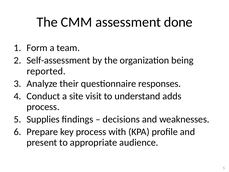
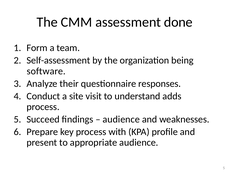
reported: reported -> software (46, 71)
Supplies: Supplies -> Succeed (43, 119)
decisions: decisions -> audience (121, 119)
